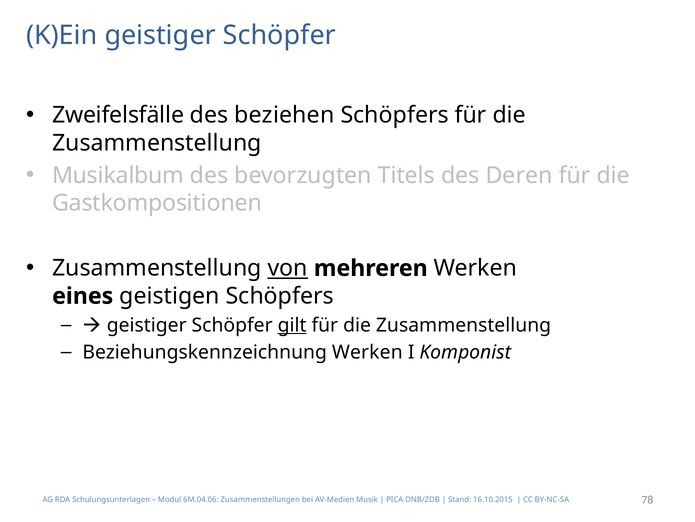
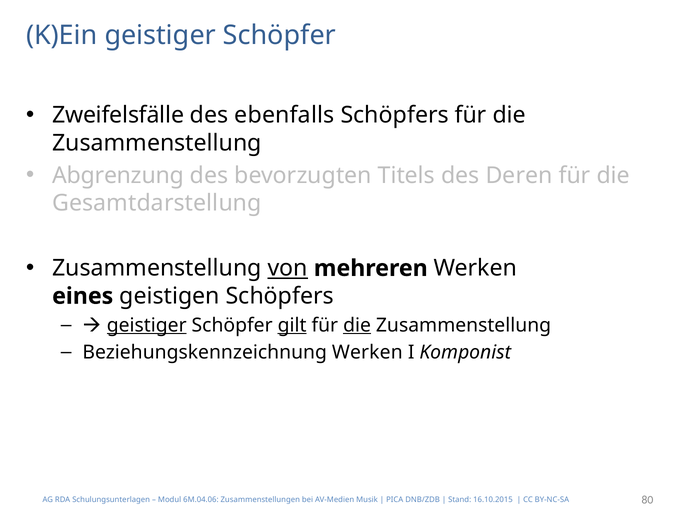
beziehen: beziehen -> ebenfalls (284, 115)
Musikalbum: Musikalbum -> Abgrenzung (118, 175)
Gastkompositionen: Gastkompositionen -> Gesamtdarstellung (157, 203)
geistiger underline: none -> present (147, 325)
die underline: none -> present (357, 325)
78: 78 -> 80 (647, 499)
